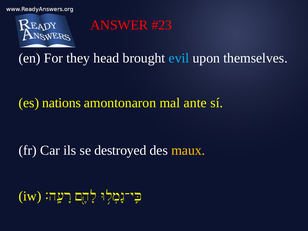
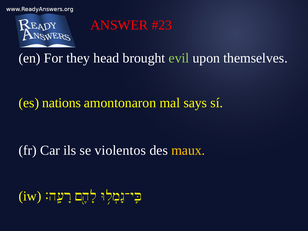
evil colour: light blue -> light green (179, 58)
ante: ante -> says (195, 103)
destroyed: destroyed -> violentos (120, 150)
